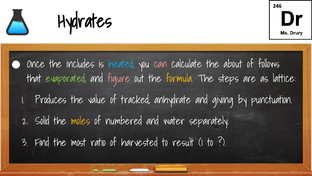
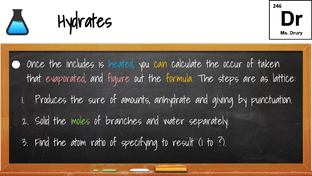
can colour: pink -> yellow (161, 64)
about: about -> occur (233, 64)
follows: follows -> taken (269, 64)
evaporated colour: light green -> pink (66, 78)
value: value -> sure (97, 100)
tracked: tracked -> amounts (136, 100)
moles colour: yellow -> light green (80, 121)
numbered: numbered -> branches (124, 121)
most: most -> atom (79, 142)
harvested: harvested -> specifying (140, 142)
